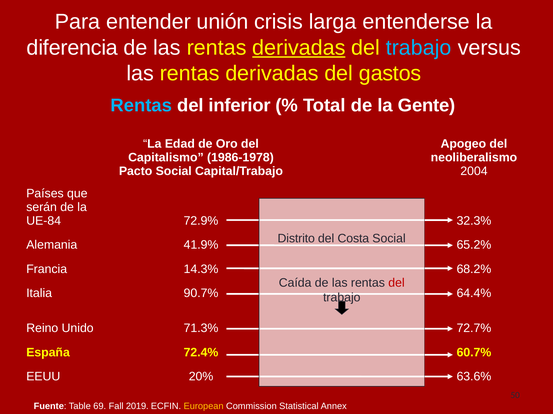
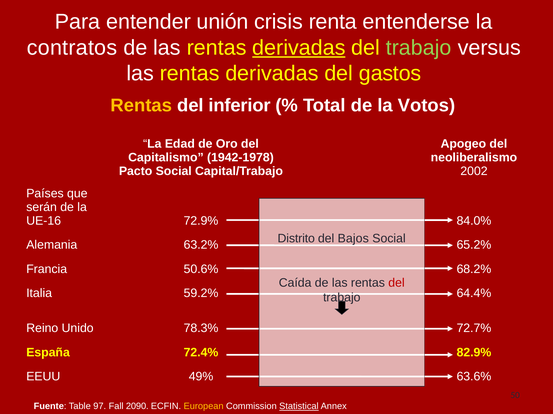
larga: larga -> renta (333, 22)
diferencia: diferencia -> contratos (72, 48)
trabajo colour: light blue -> light green (419, 48)
Rentas colour: light blue -> yellow (141, 106)
Gente: Gente -> Votos (427, 106)
1986-1978: 1986-1978 -> 1942-1978 (240, 158)
2004: 2004 -> 2002 (474, 171)
UE-84: UE-84 -> UE-16 (44, 221)
32.3%: 32.3% -> 84.0% (474, 221)
Costa: Costa -> Bajos (353, 239)
41.9%: 41.9% -> 63.2% (201, 245)
14.3%: 14.3% -> 50.6% (201, 270)
90.7%: 90.7% -> 59.2% (201, 294)
71.3%: 71.3% -> 78.3% (201, 329)
60.7%: 60.7% -> 82.9% (474, 353)
20%: 20% -> 49% (201, 377)
69: 69 -> 97 (100, 407)
2019: 2019 -> 2090 (137, 407)
Statistical underline: none -> present (299, 407)
